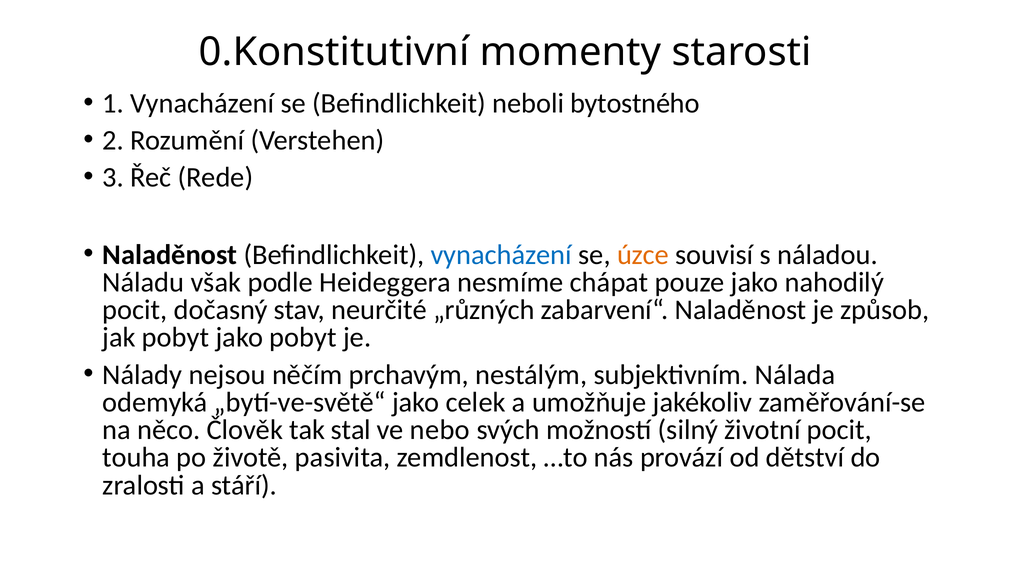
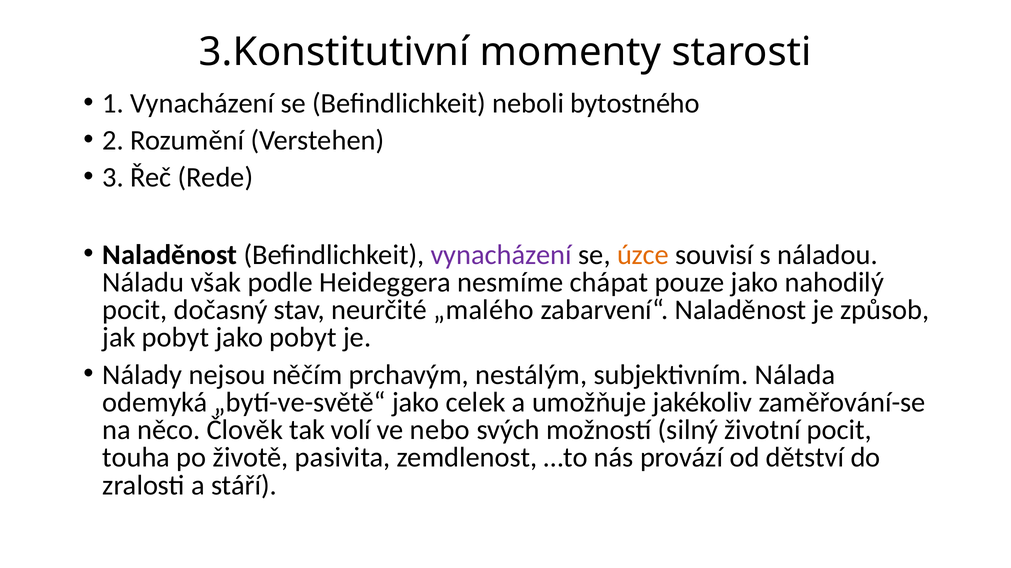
0.Konstitutivní: 0.Konstitutivní -> 3.Konstitutivní (334, 52)
vynacházení colour: blue -> purple (501, 255)
„různých: „různých -> „malého (484, 310)
stal: stal -> volí (351, 430)
